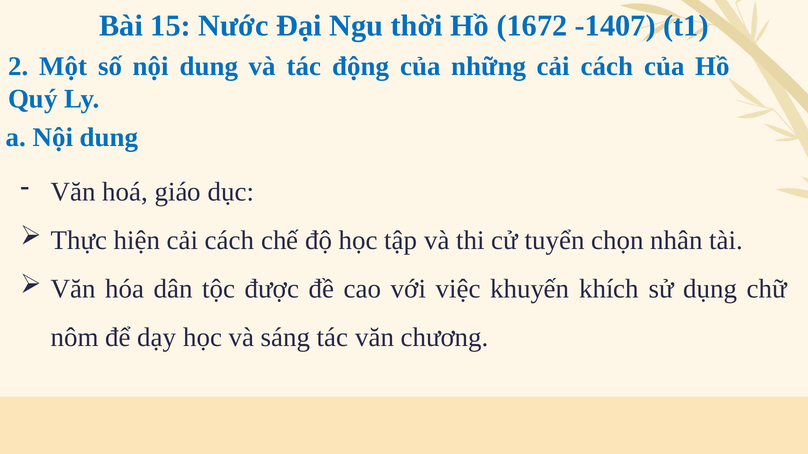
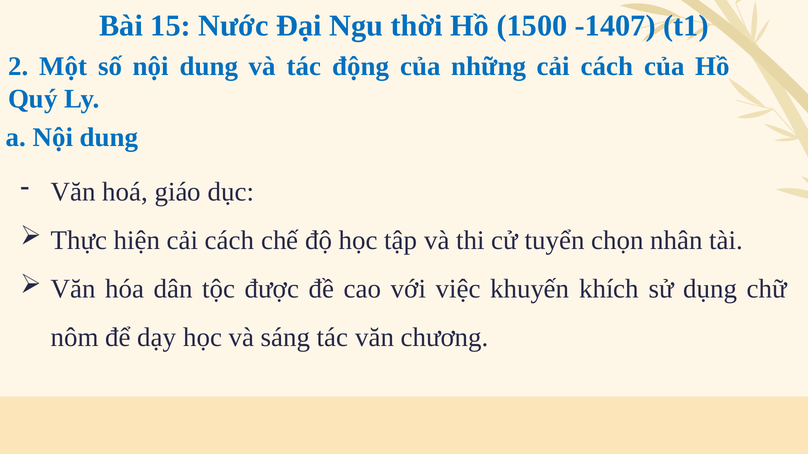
1672: 1672 -> 1500 (532, 26)
